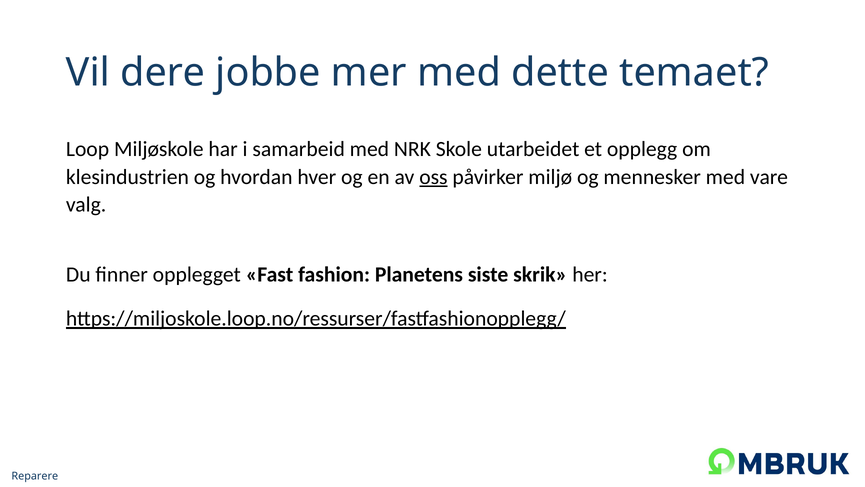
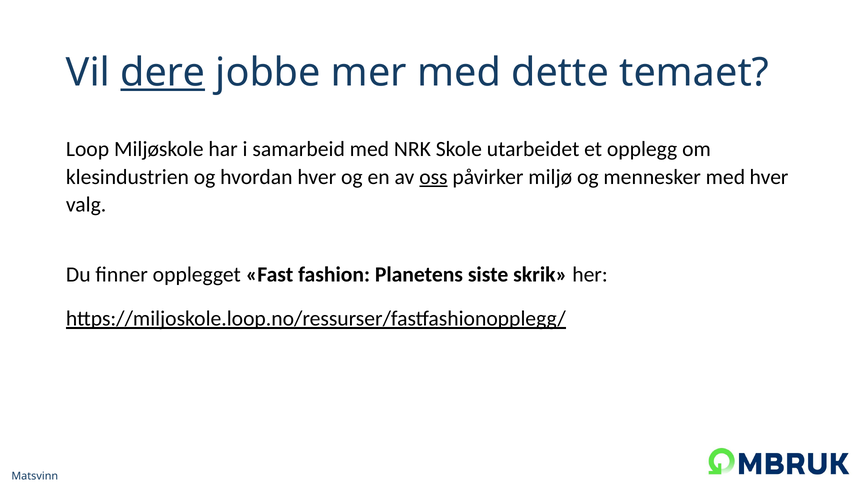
dere underline: none -> present (163, 73)
med vare: vare -> hver (769, 177)
Reparere: Reparere -> Matsvinn (35, 476)
